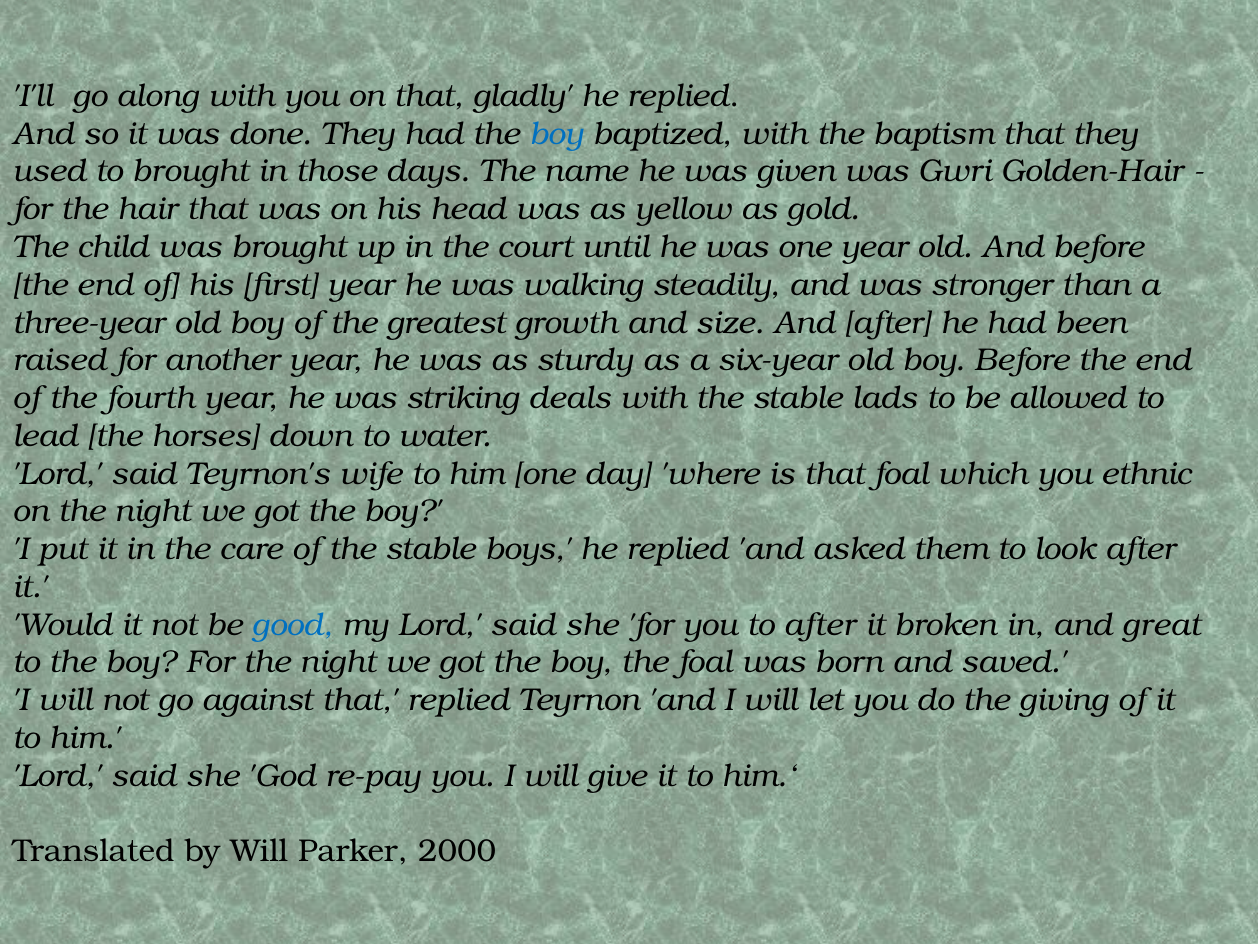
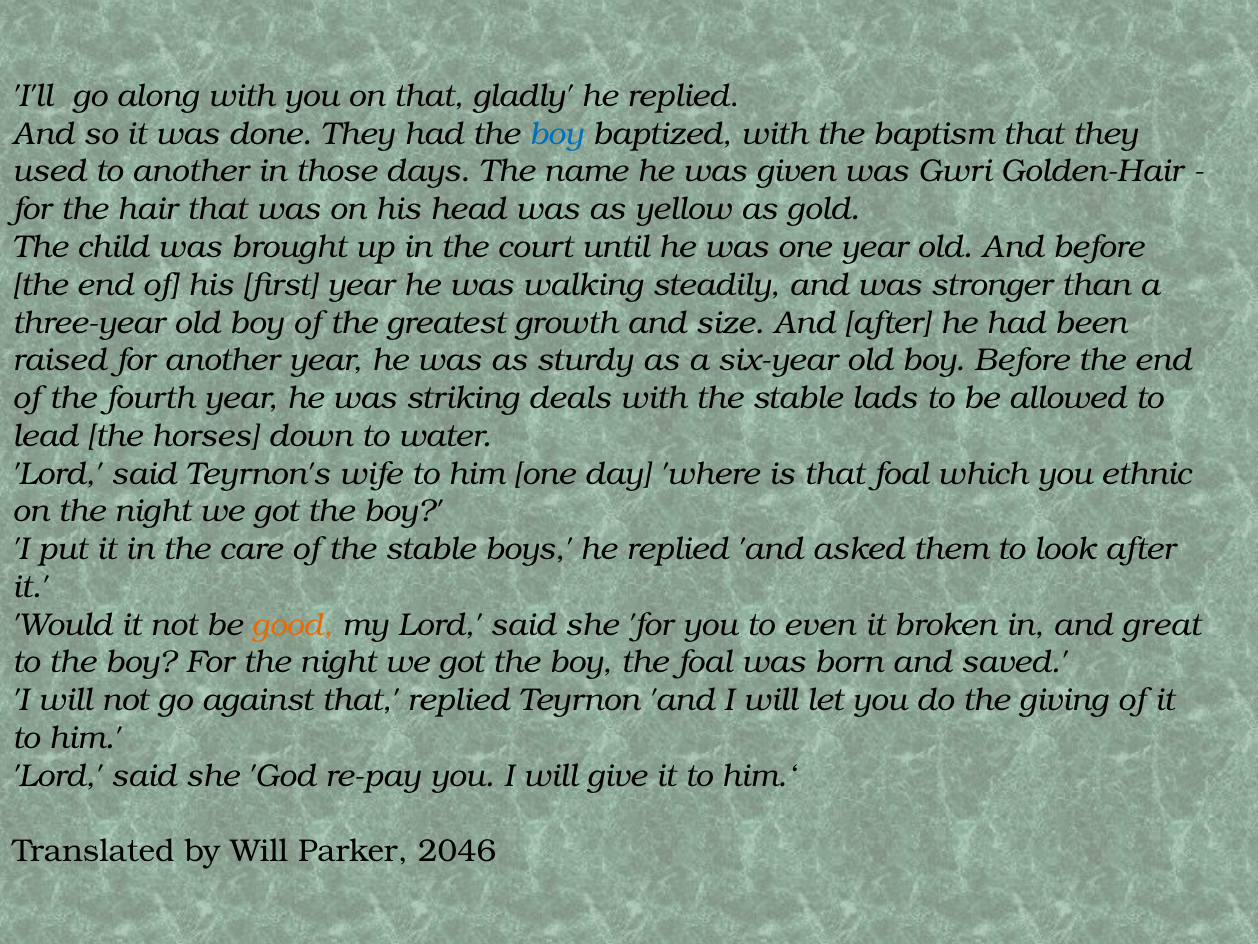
to brought: brought -> another (190, 171)
good colour: blue -> orange (292, 624)
to after: after -> even (820, 624)
2000: 2000 -> 2046 (457, 851)
